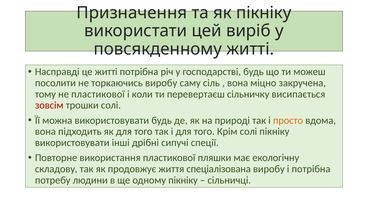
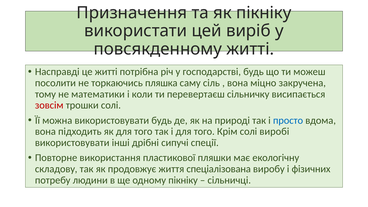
торкаючись виробу: виробу -> пляшка (161, 83)
не пластикової: пластикової -> математики (98, 94)
просто colour: orange -> blue (288, 120)
солі пікніку: пікніку -> виробі (274, 132)
і потрібна: потрібна -> фізичних (311, 169)
